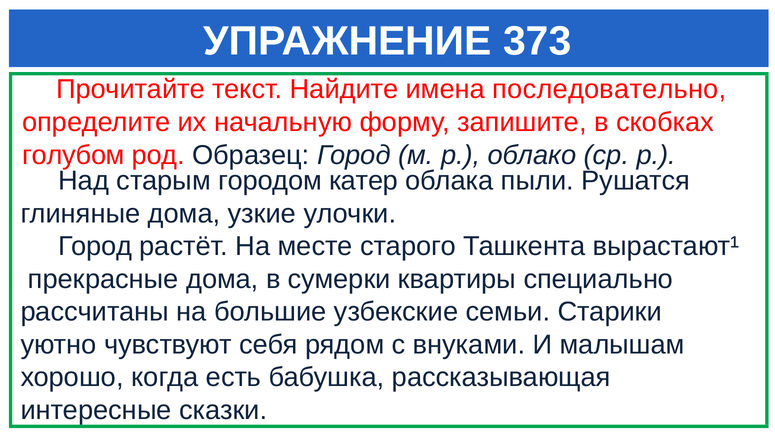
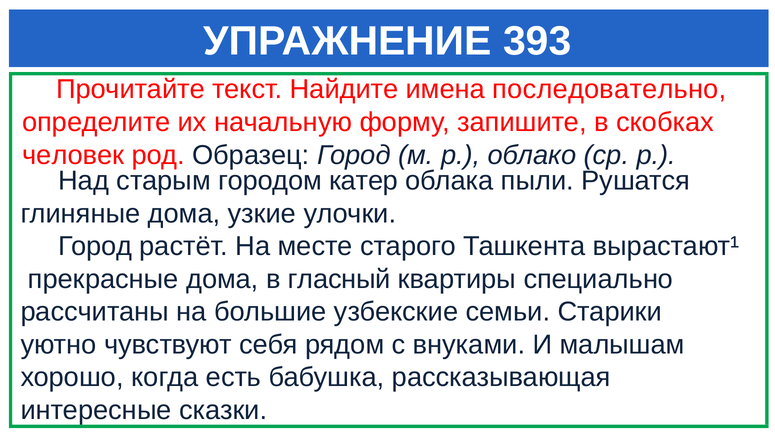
373: 373 -> 393 (537, 41)
голубом: голубом -> человек (73, 155)
сумерки: сумерки -> гласный (339, 279)
